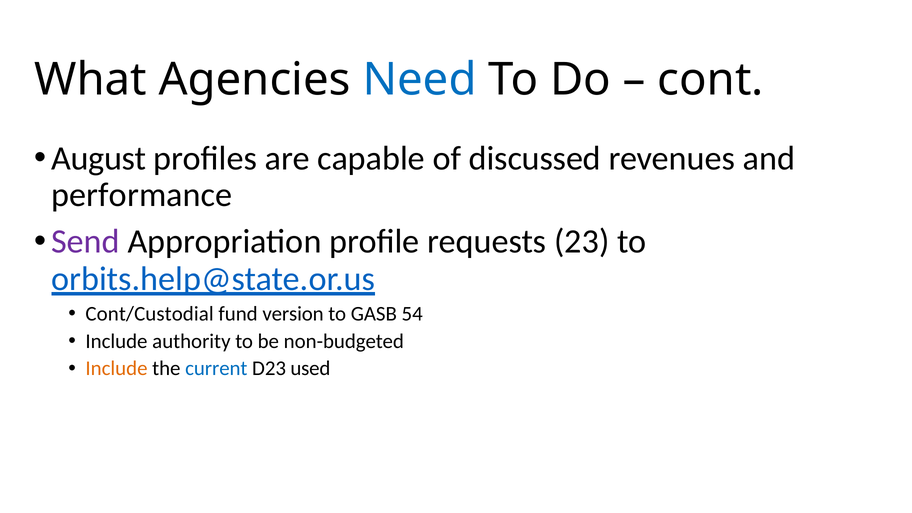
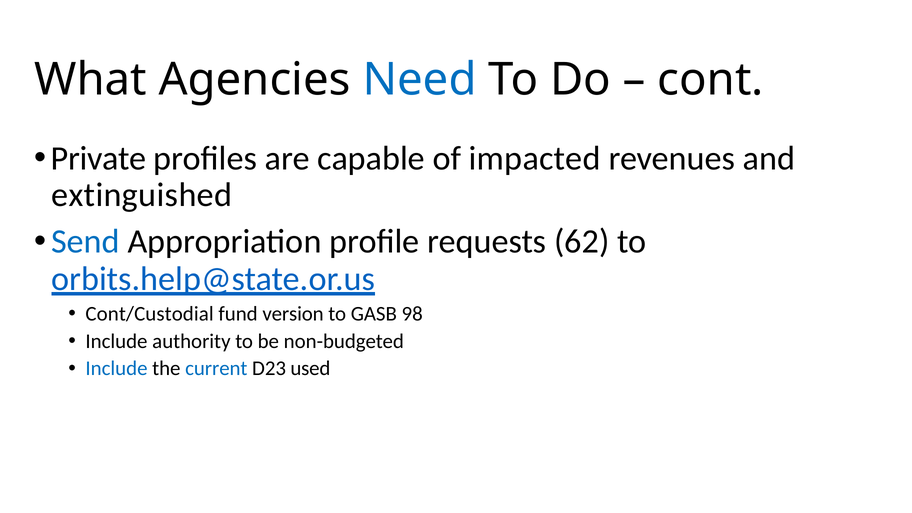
August: August -> Private (99, 158)
discussed: discussed -> impacted (535, 158)
performance: performance -> extinguished (142, 195)
Send colour: purple -> blue (86, 242)
23: 23 -> 62 (582, 242)
54: 54 -> 98 (412, 314)
Include colour: orange -> blue (117, 368)
